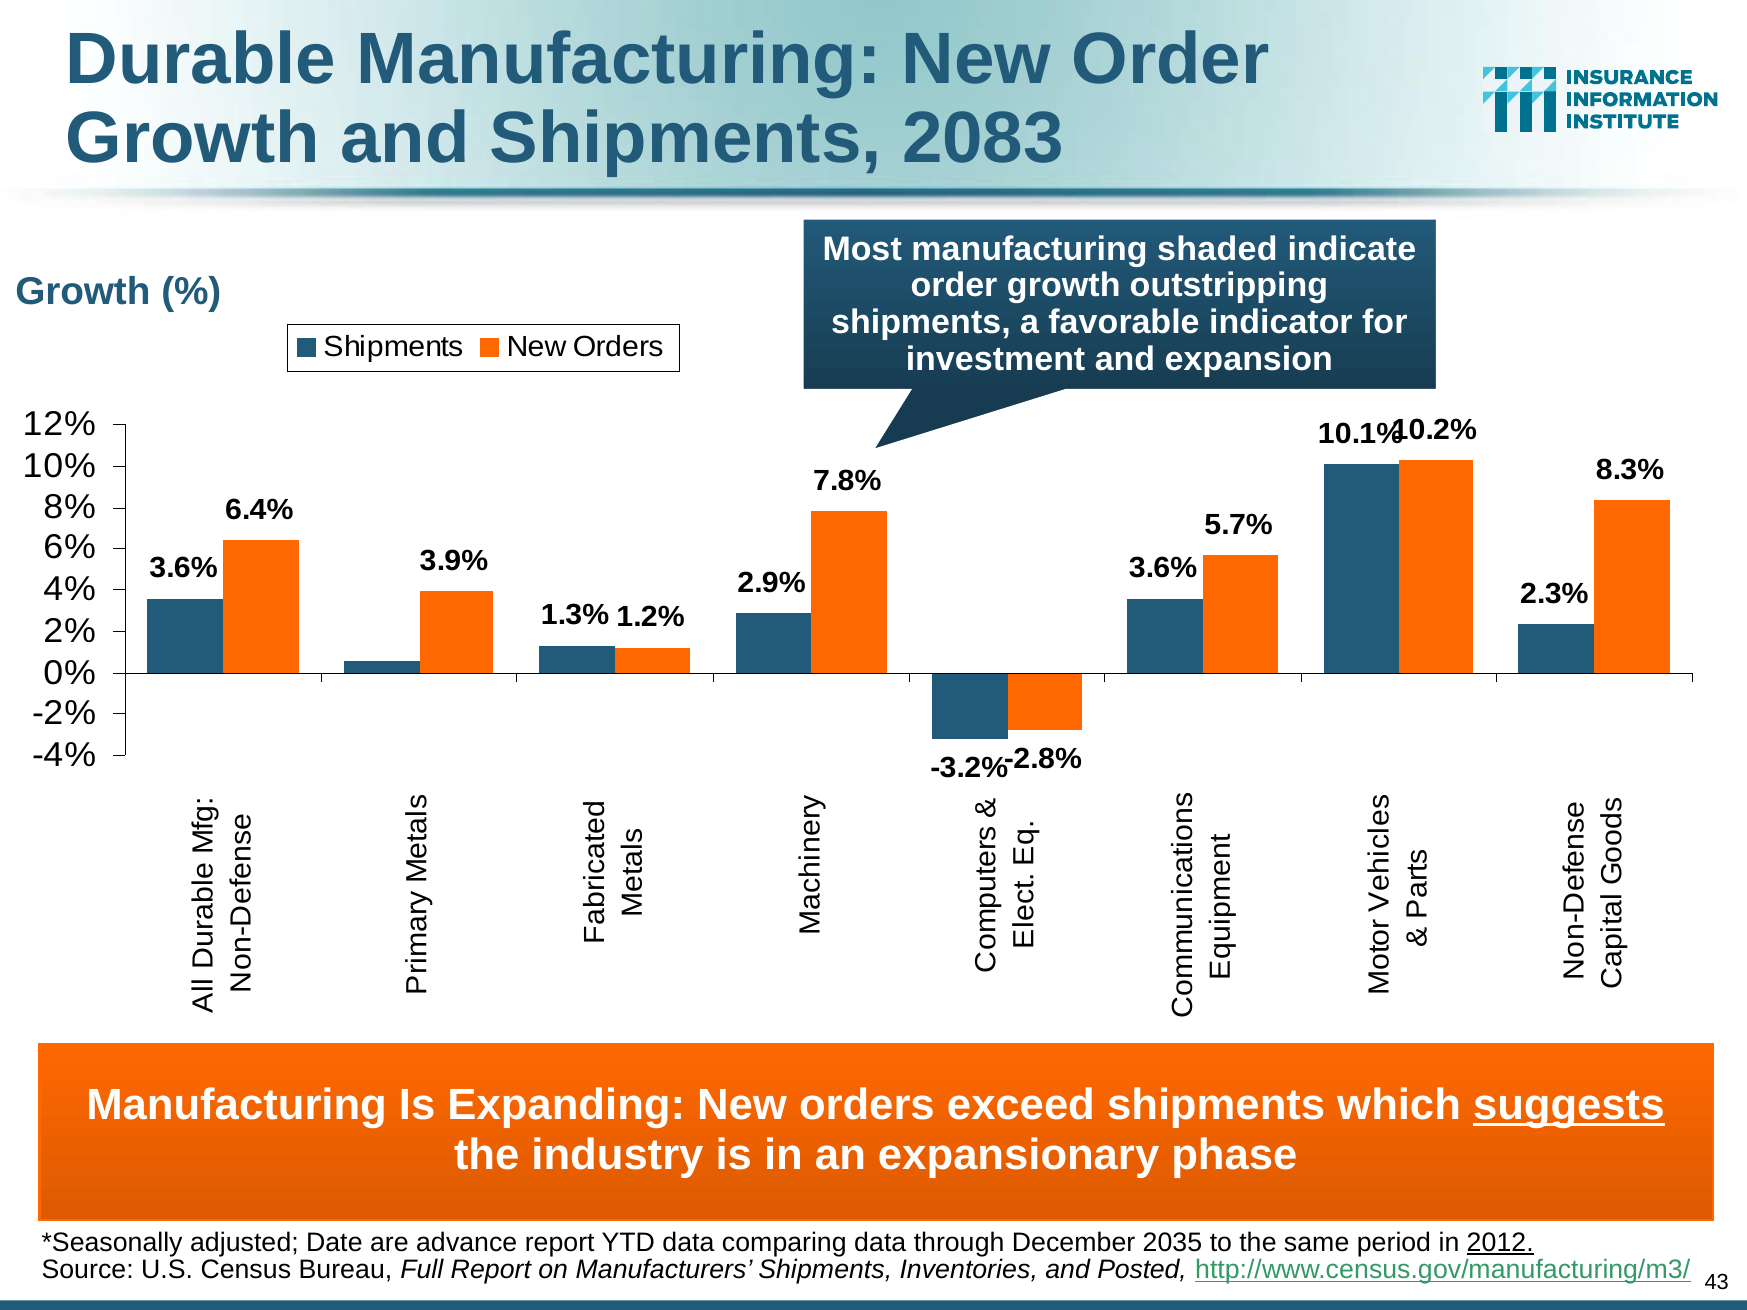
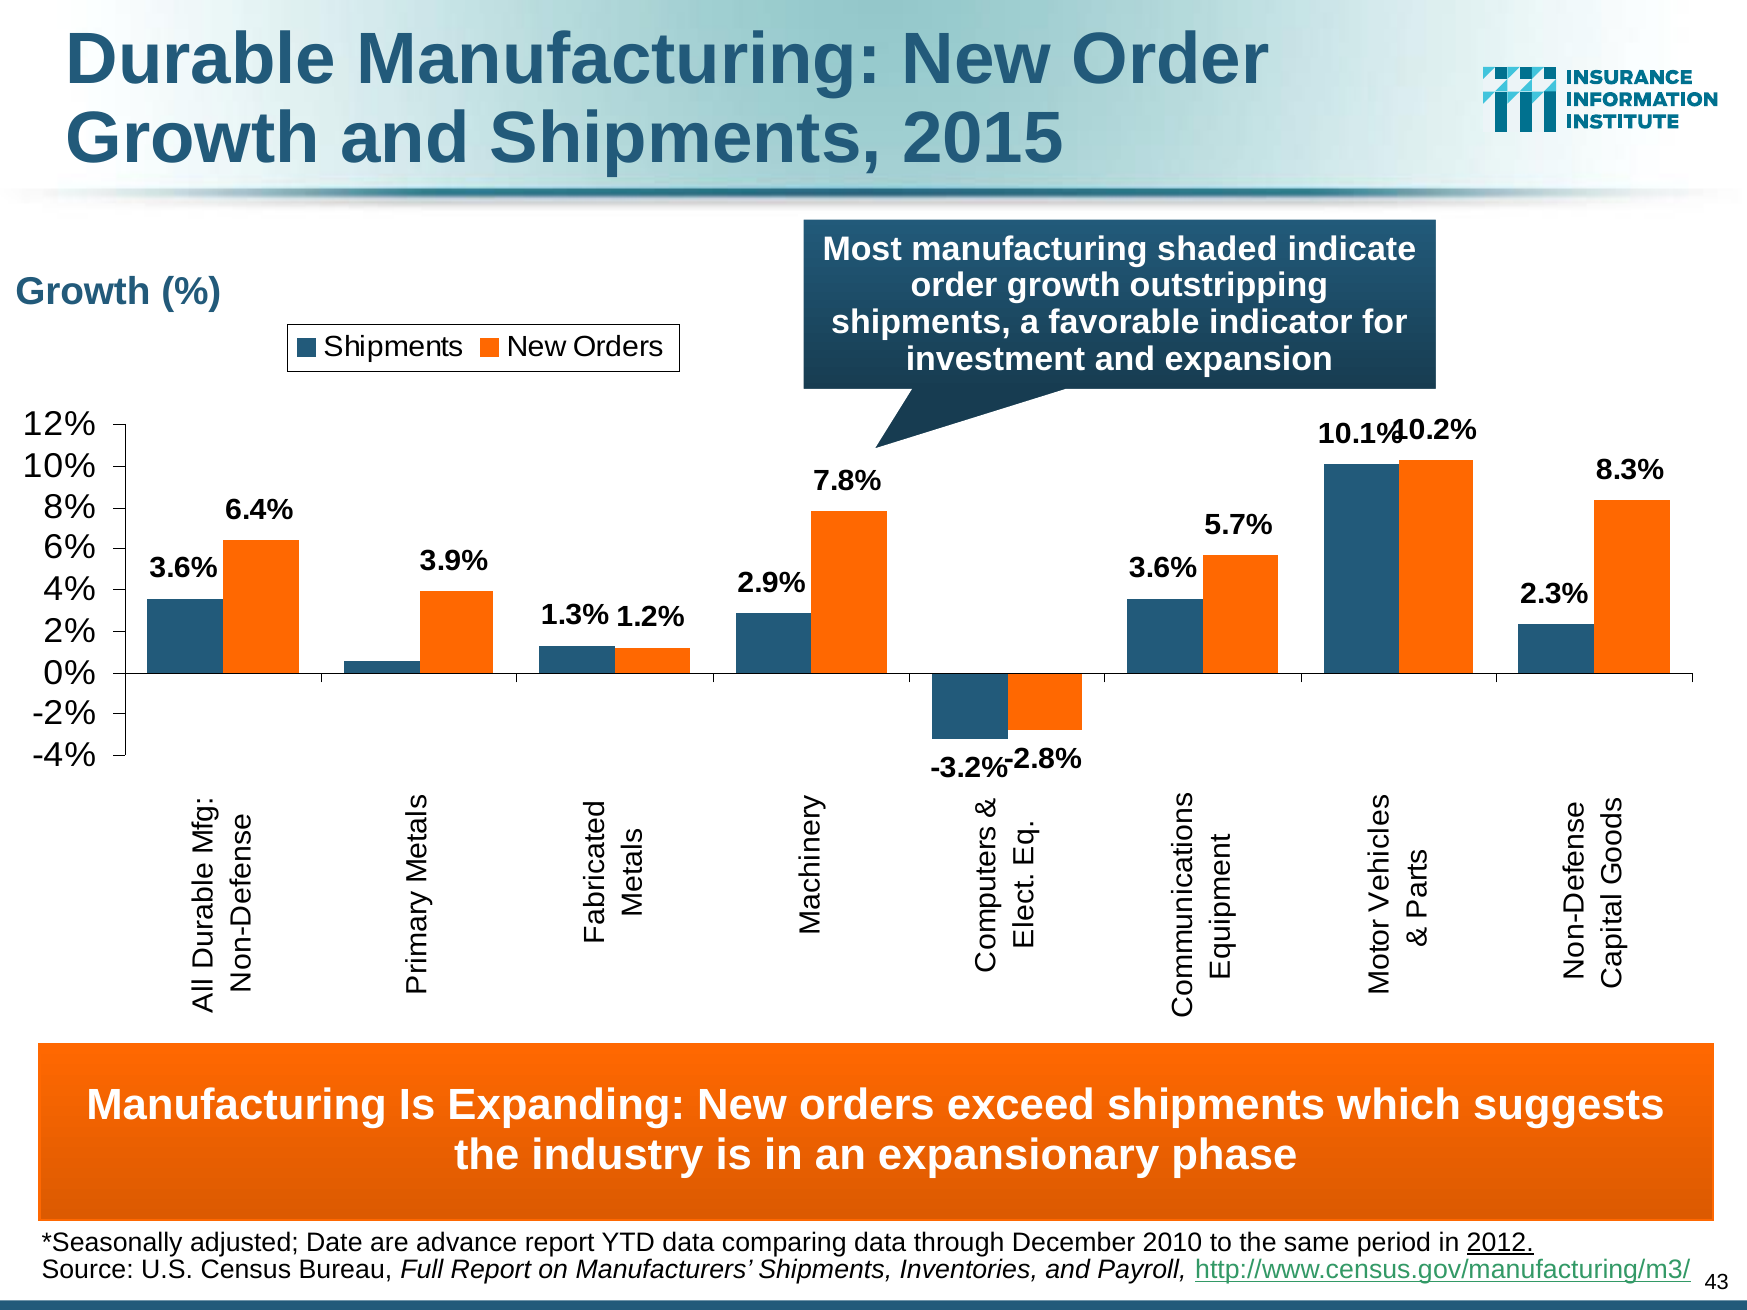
2083: 2083 -> 2015 (983, 138)
suggests underline: present -> none (1569, 1106)
2035: 2035 -> 2010 (1172, 1243)
Posted: Posted -> Payroll (1142, 1270)
